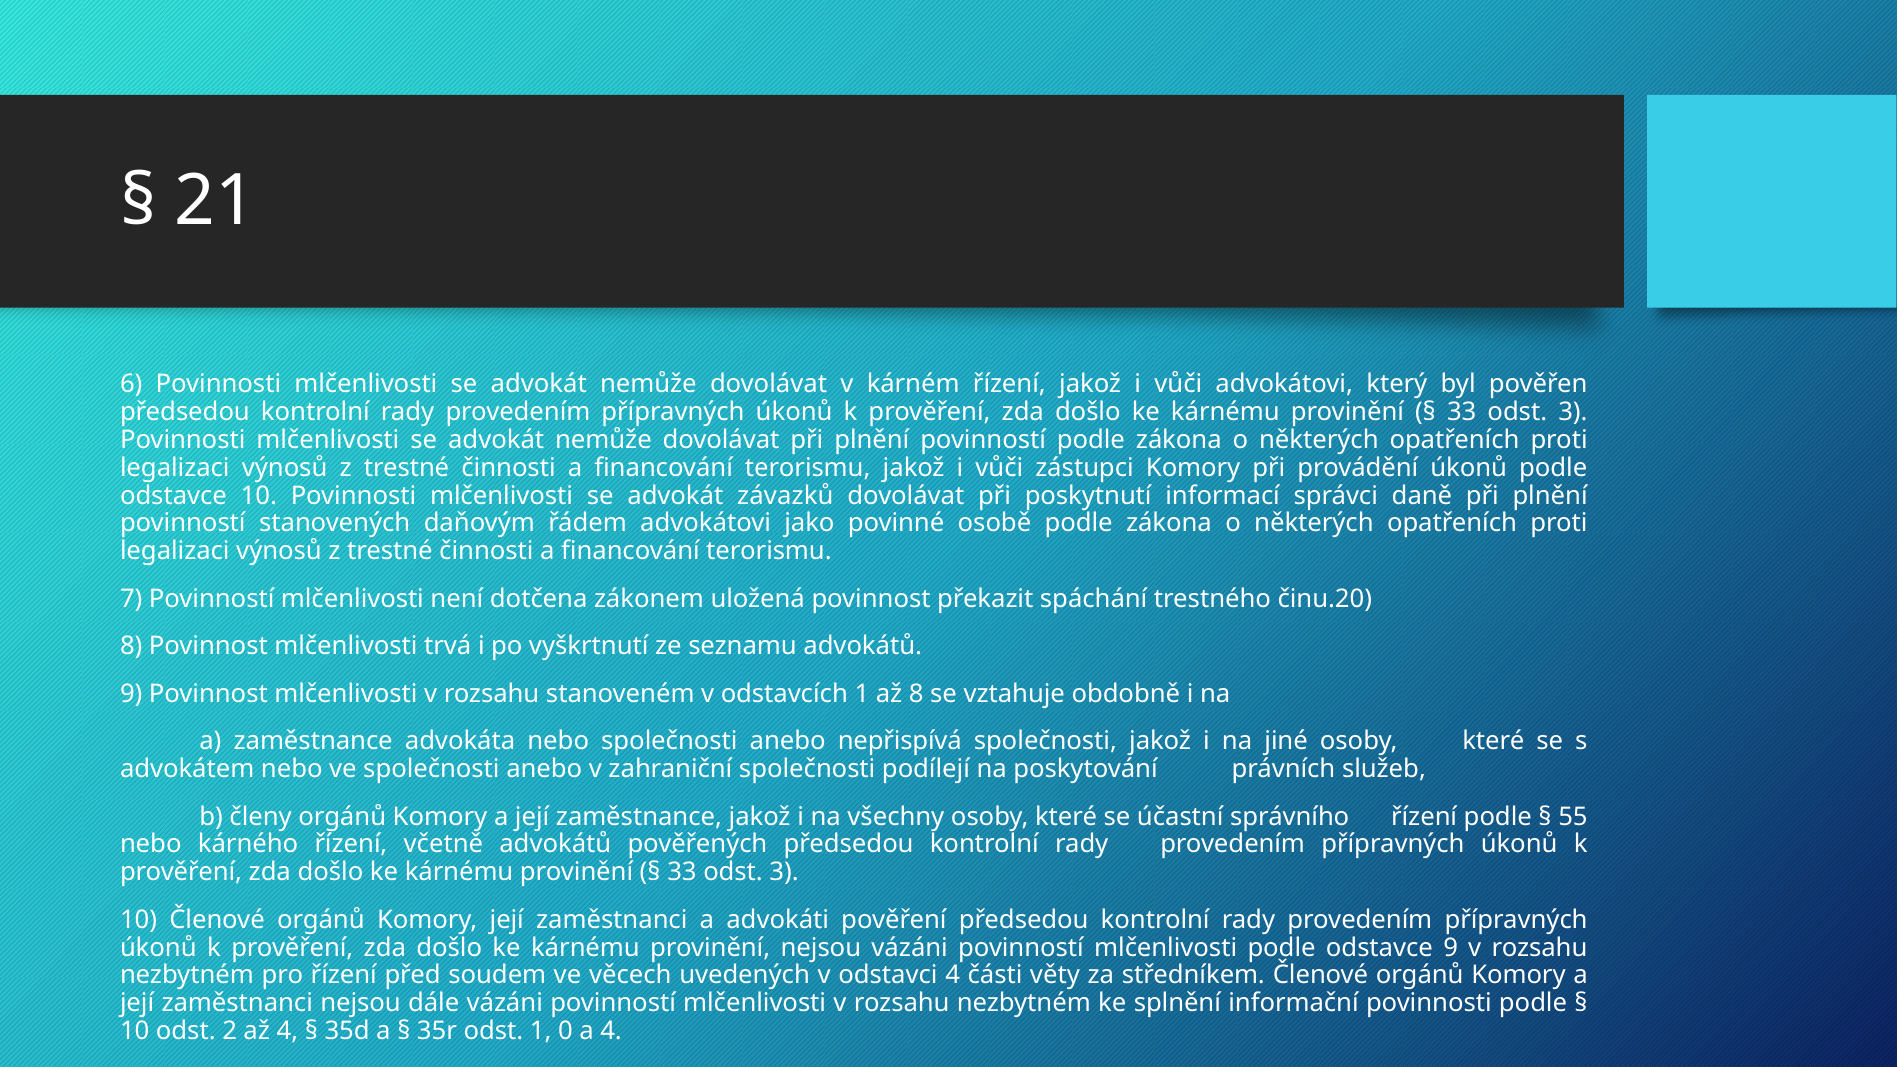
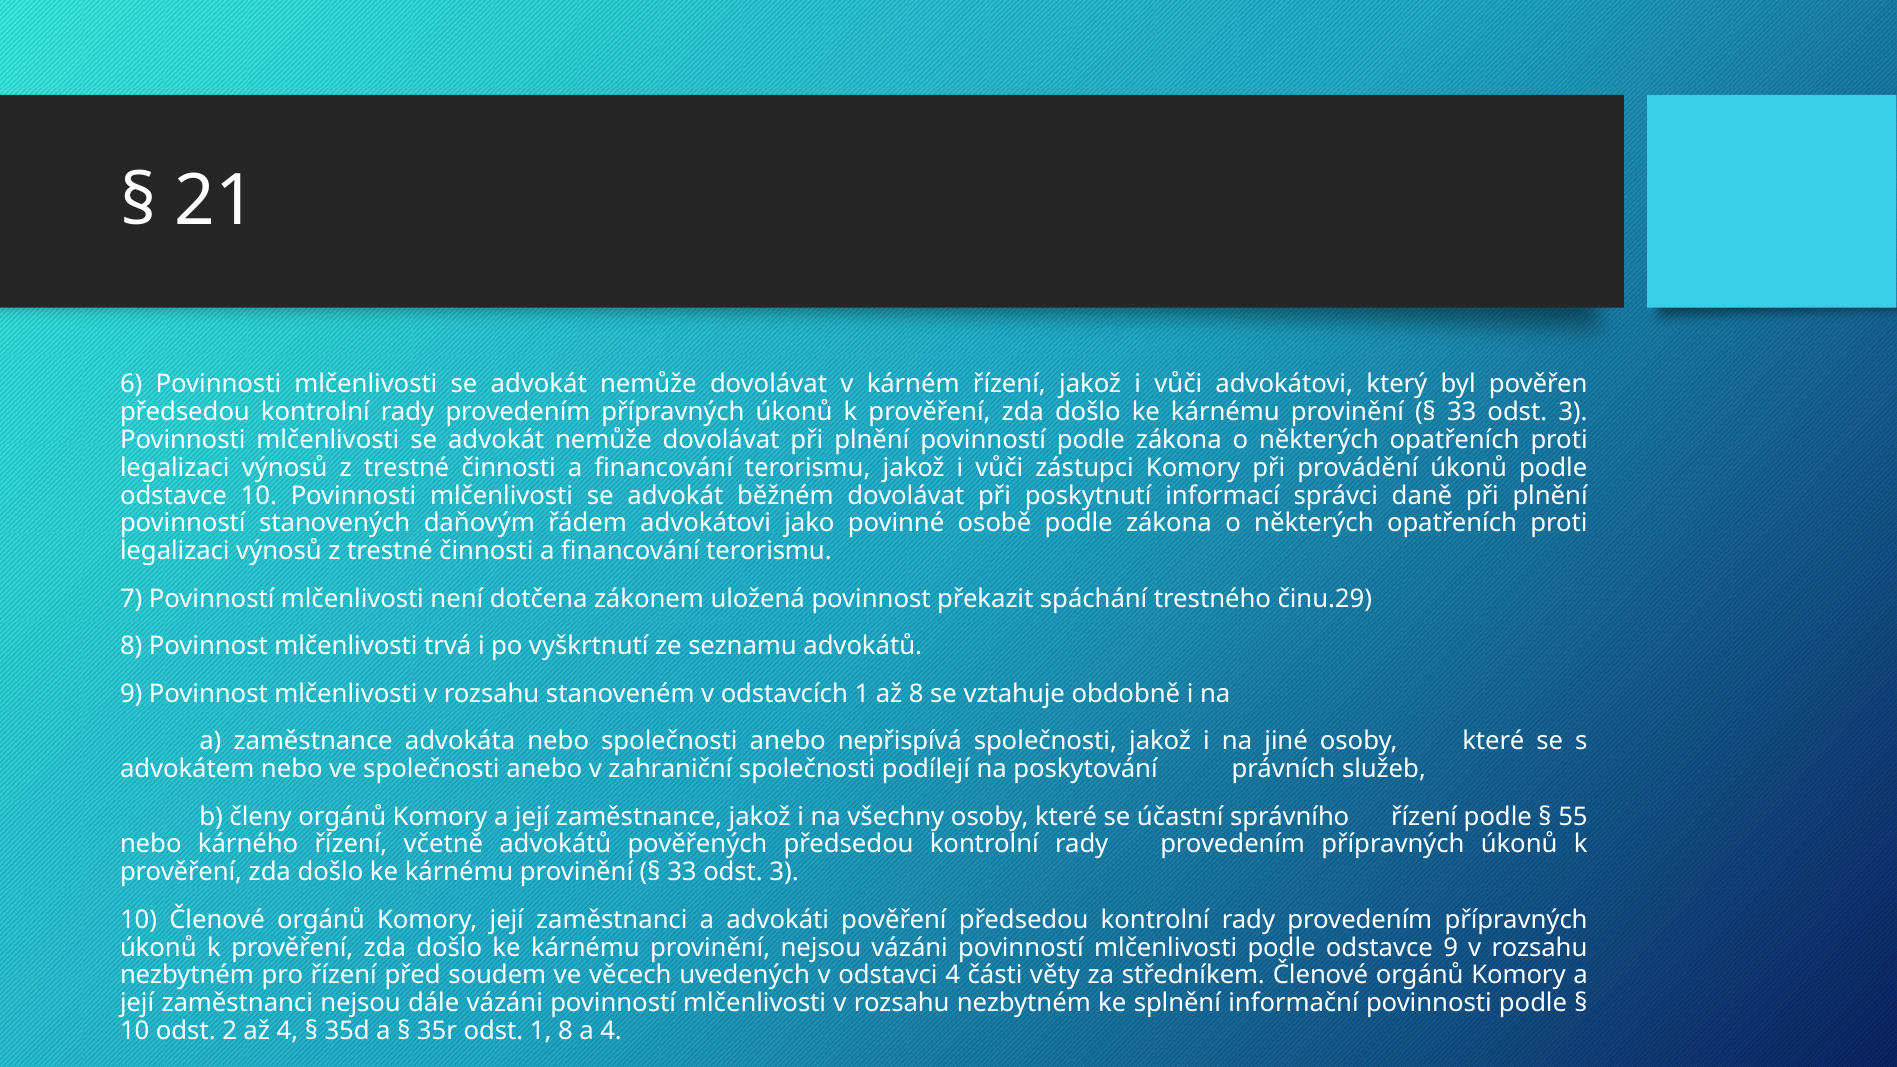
závazků: závazků -> běžném (785, 496)
činu.20: činu.20 -> činu.29 (1325, 599)
1 0: 0 -> 8 (565, 1031)
